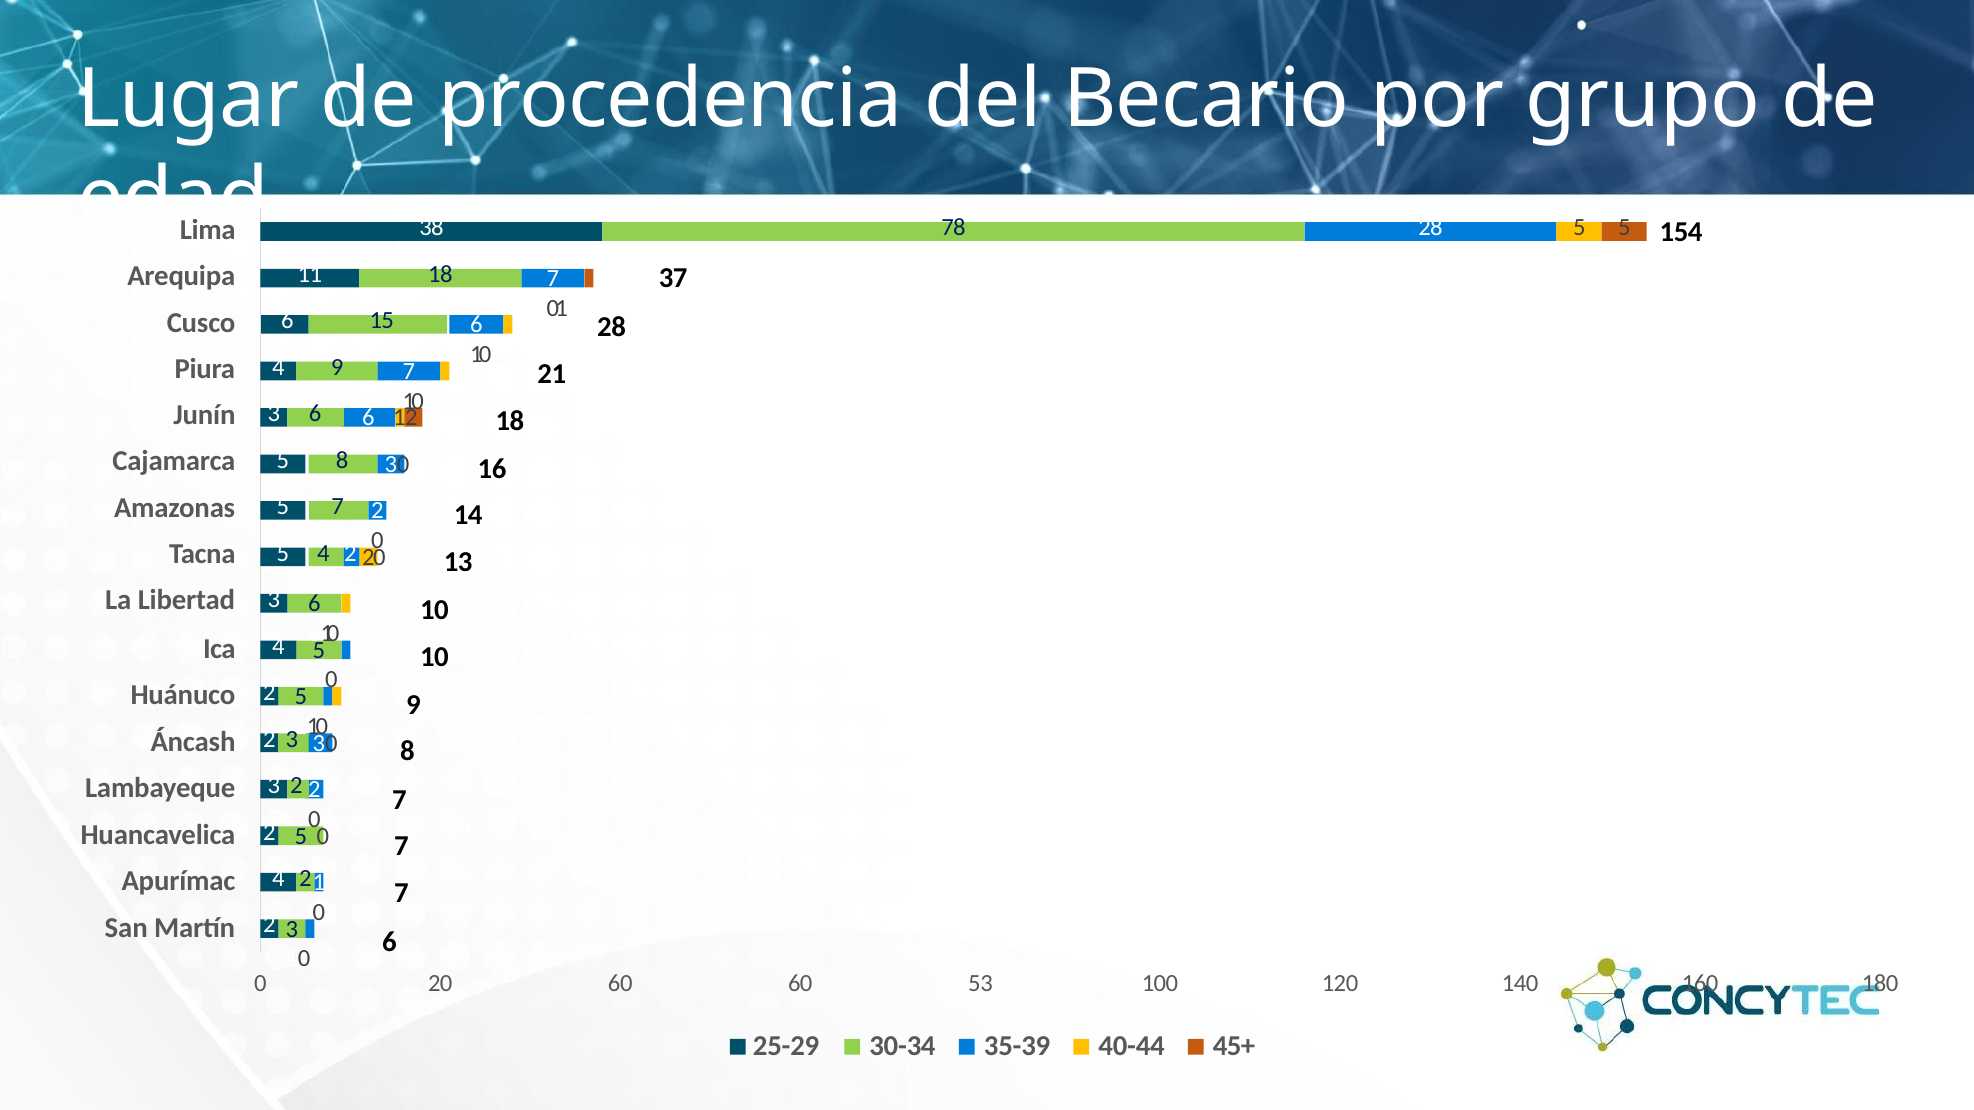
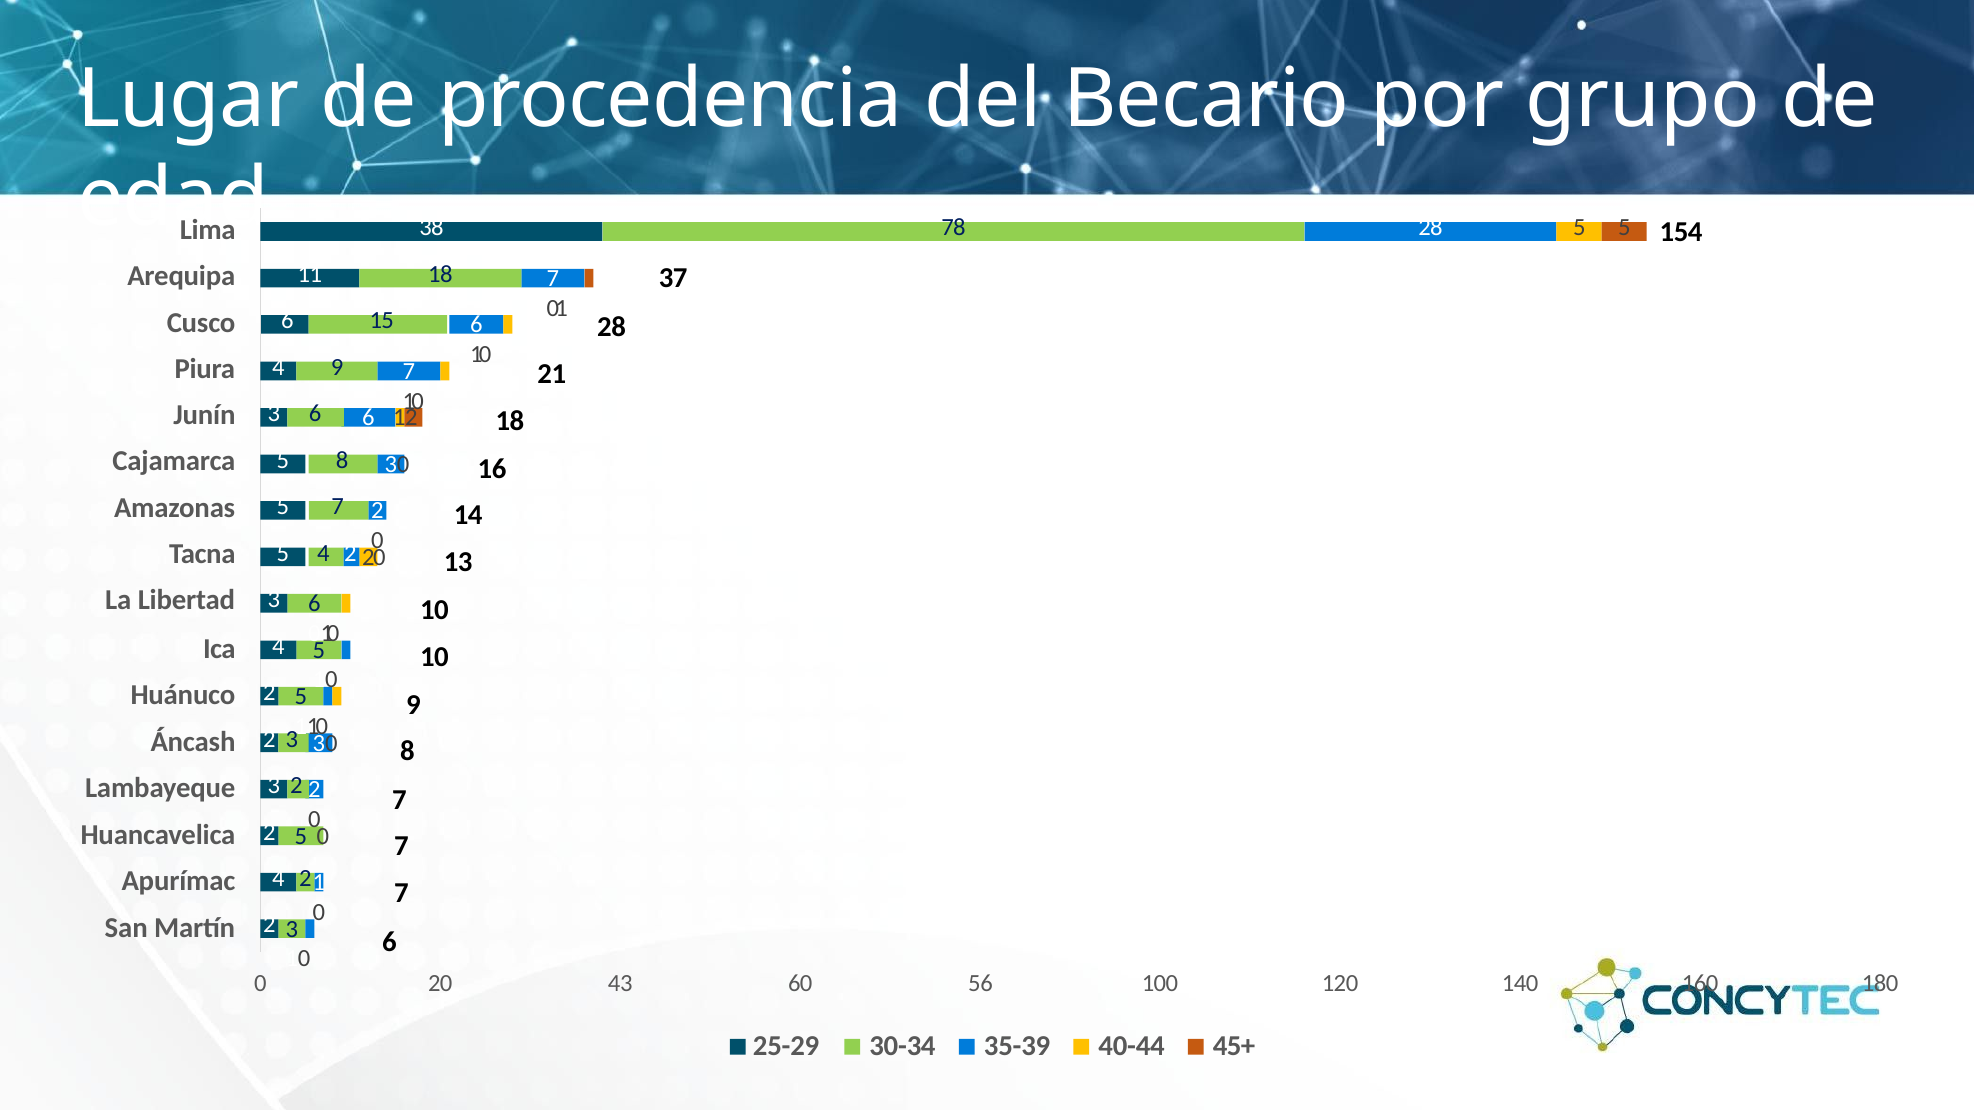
20 60: 60 -> 43 (620, 983)
53: 53 -> 56 (980, 983)
